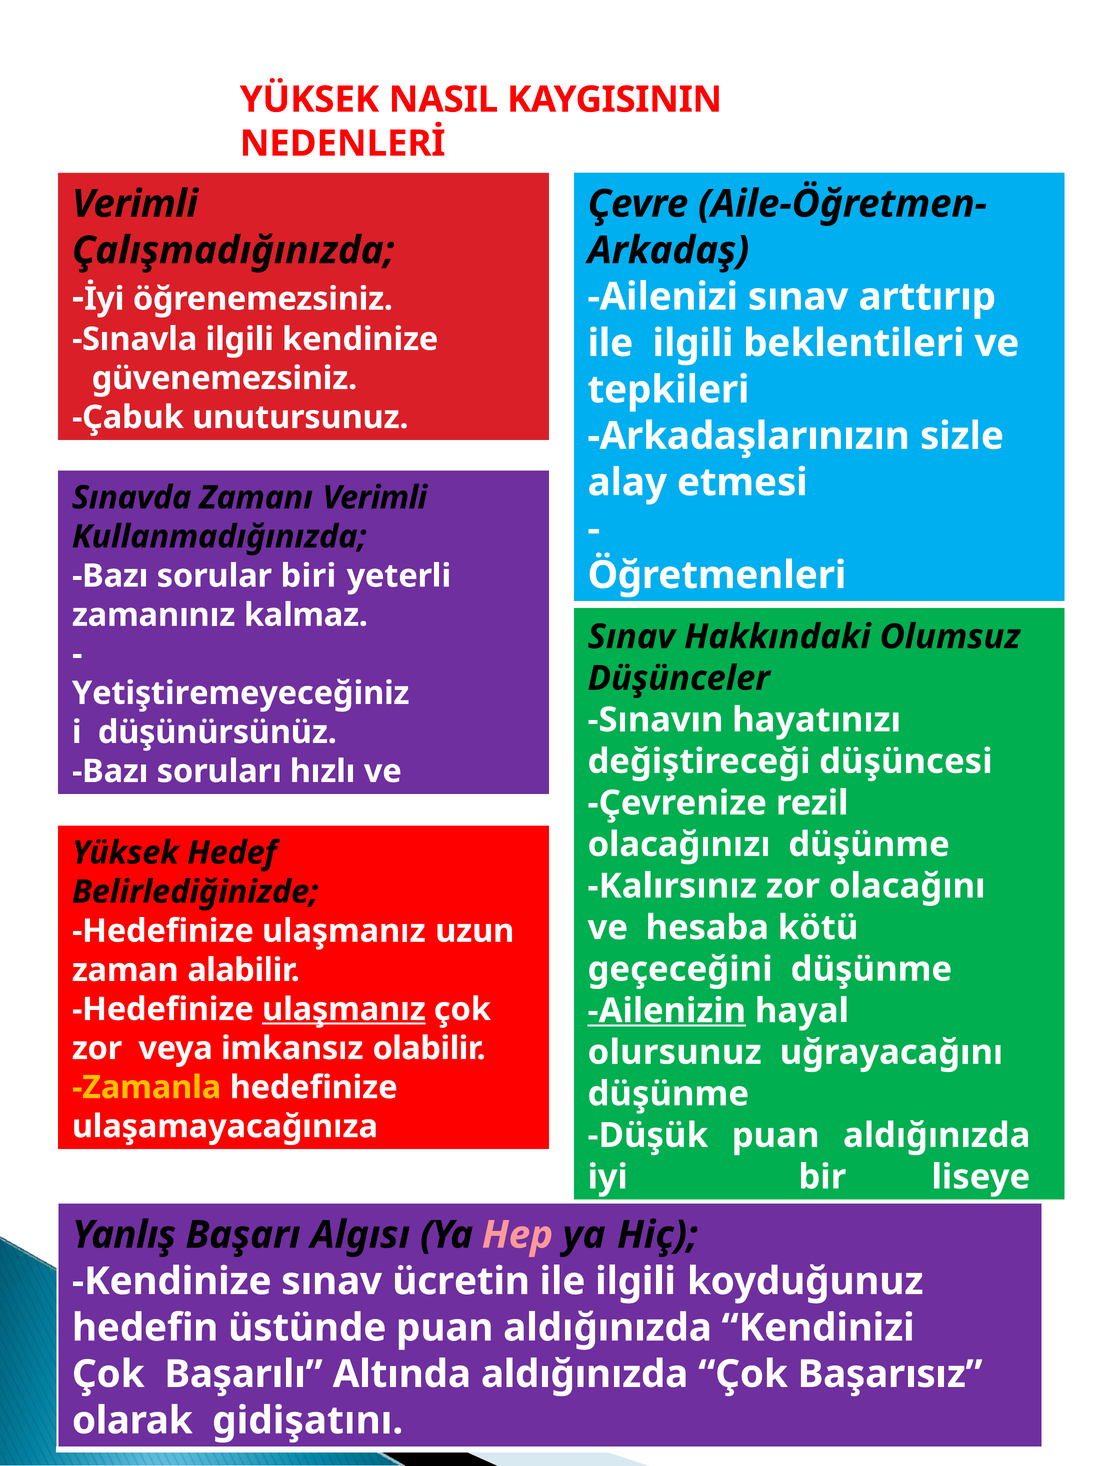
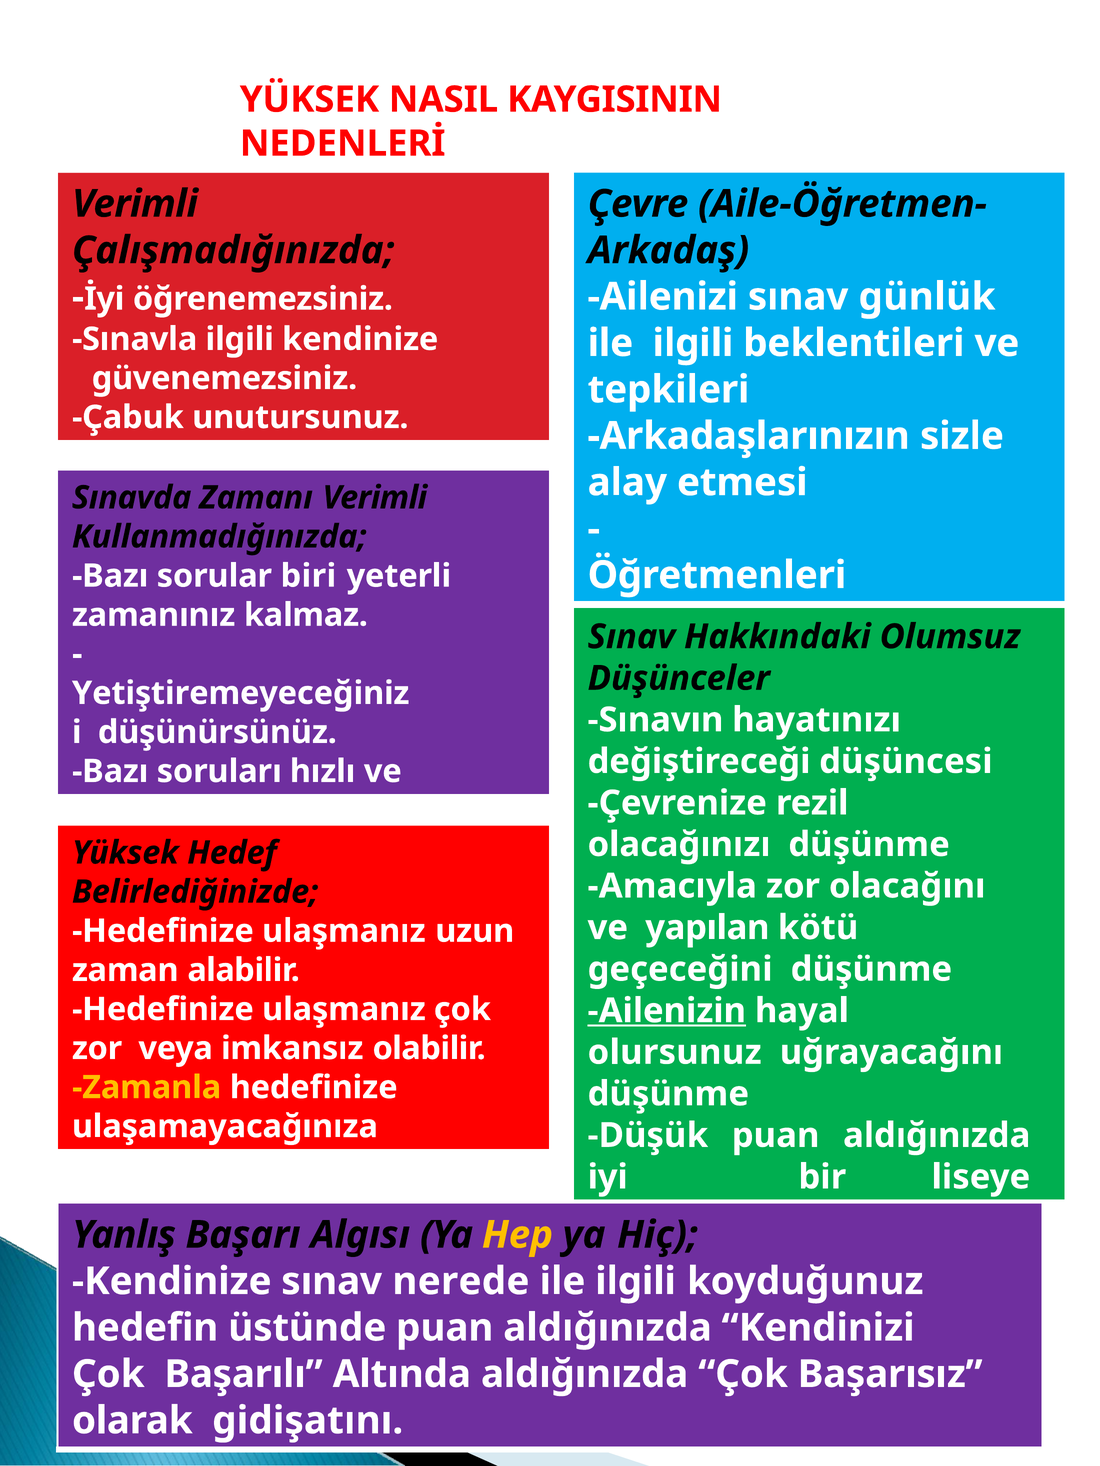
arttırıp: arttırıp -> günlük (927, 297)
Kalırsınız: Kalırsınız -> Amacıyla (672, 887)
hesaba: hesaba -> yapılan (707, 928)
ulaşmanız underline: present -> none (344, 1010)
Hep colour: pink -> yellow (517, 1236)
ücretin: ücretin -> nerede (461, 1282)
